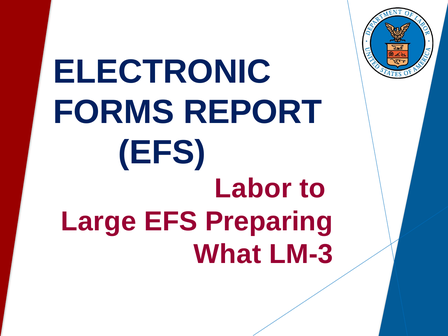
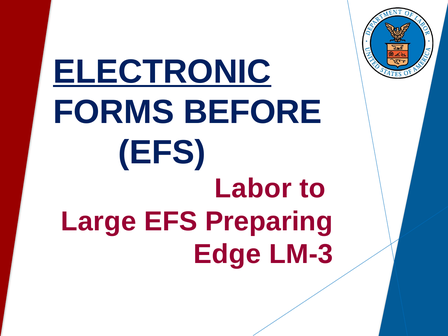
ELECTRONIC underline: none -> present (162, 72)
REPORT: REPORT -> BEFORE (253, 112)
What: What -> Edge (227, 254)
